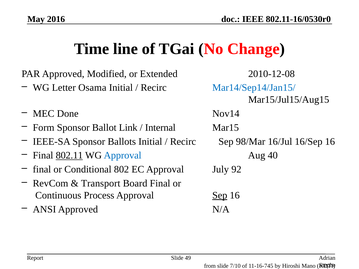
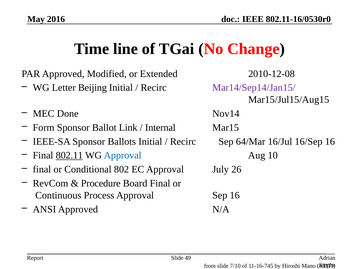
Osama: Osama -> Beijing (92, 88)
Mar14/Sep14/Jan15/ colour: blue -> purple (254, 88)
98/Mar: 98/Mar -> 64/Mar (251, 142)
40: 40 -> 10 (273, 156)
92: 92 -> 26 (236, 170)
Transport: Transport -> Procedure (101, 184)
Sep underline: present -> none (220, 195)
